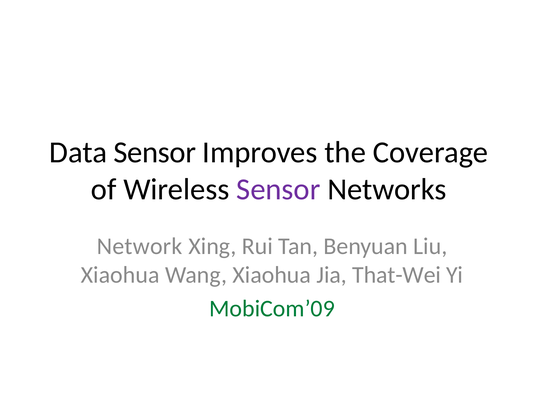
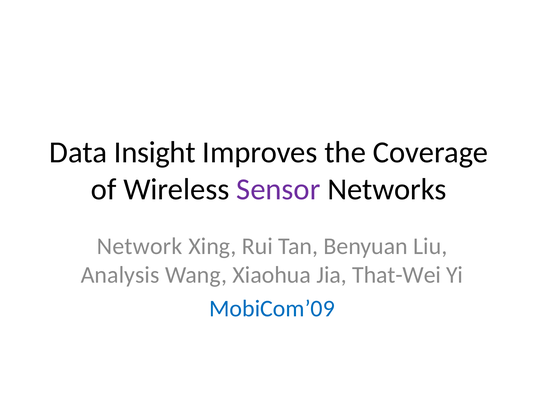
Data Sensor: Sensor -> Insight (155, 152)
Xiaohua: Xiaohua -> Analysis (120, 275)
MobiCom’09 colour: green -> blue (272, 308)
